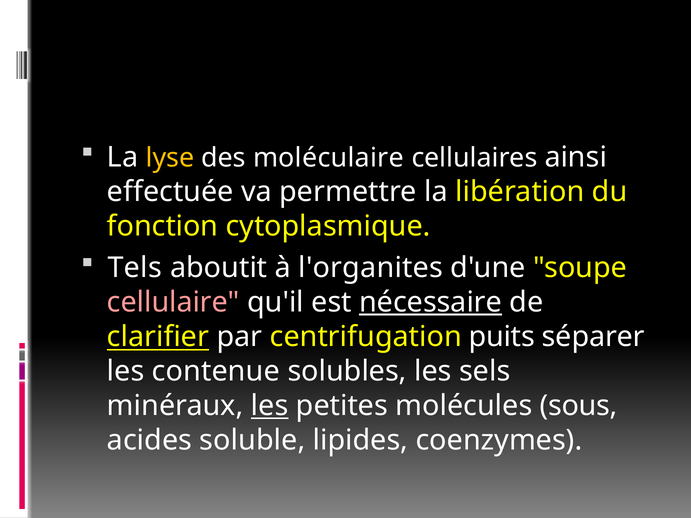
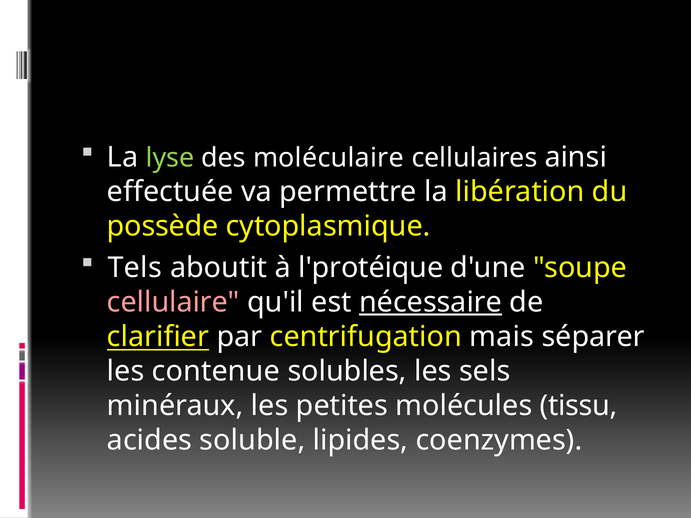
lyse colour: yellow -> light green (170, 158)
fonction: fonction -> possède (163, 227)
l'organites: l'organites -> l'protéique (371, 268)
puits: puits -> mais (502, 337)
les underline: present -> none (270, 406)
sous: sous -> tissu (579, 406)
